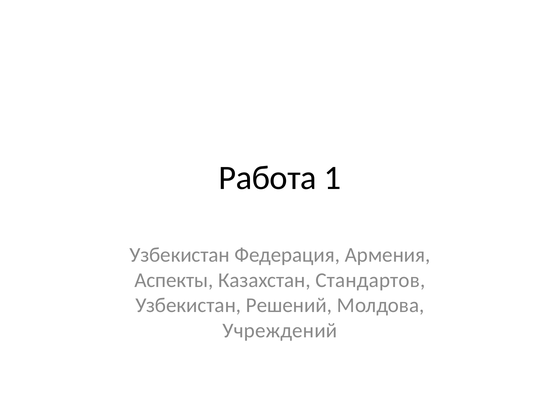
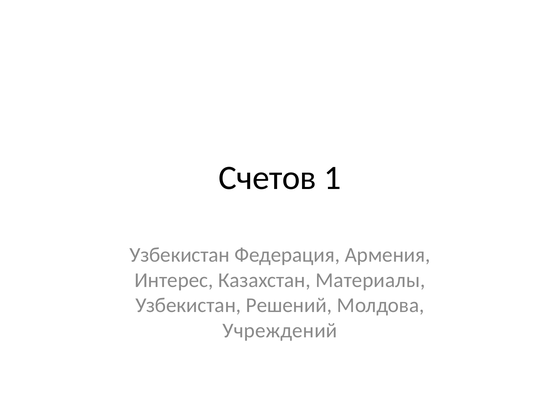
Работа: Работа -> Счетов (267, 178)
Аспекты: Аспекты -> Интерес (174, 280)
Стандартов: Стандартов -> Материалы (370, 280)
